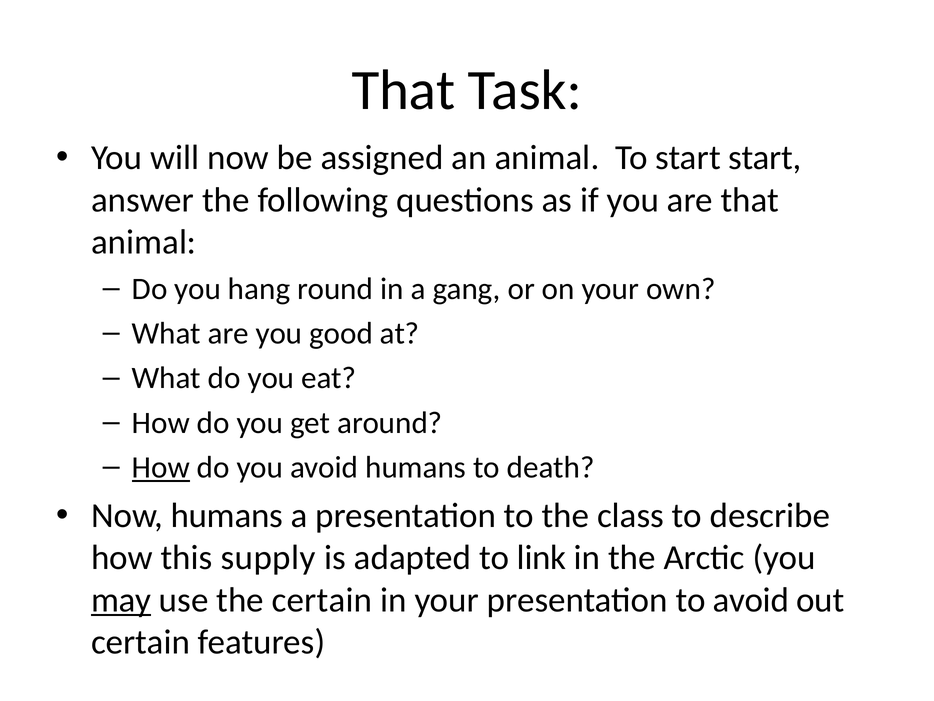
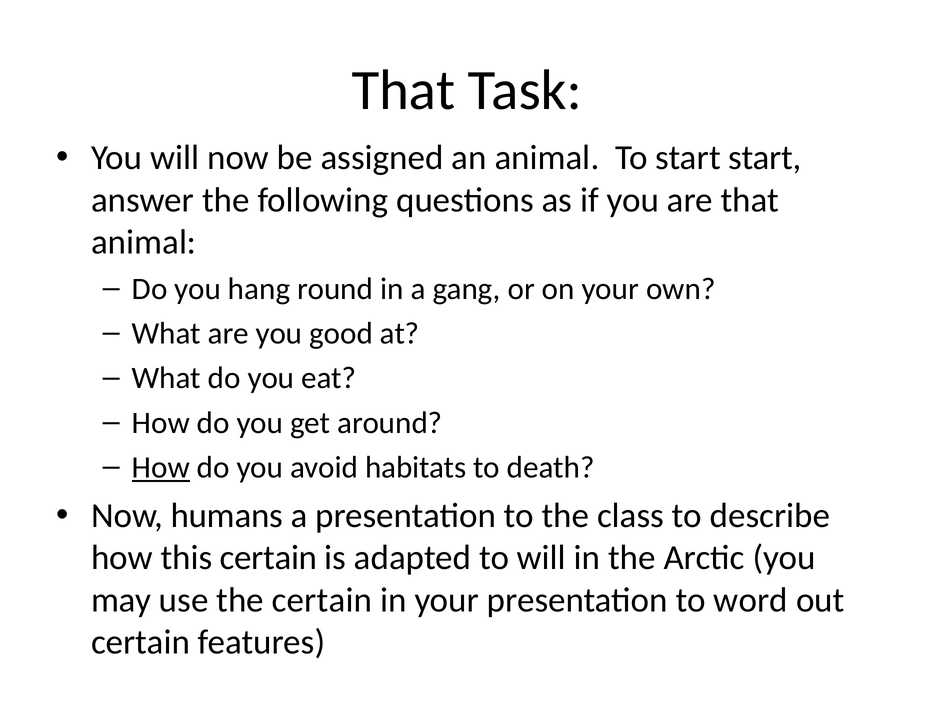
avoid humans: humans -> habitats (416, 467)
this supply: supply -> certain (269, 558)
to link: link -> will (542, 558)
may underline: present -> none (121, 600)
to avoid: avoid -> word (751, 600)
